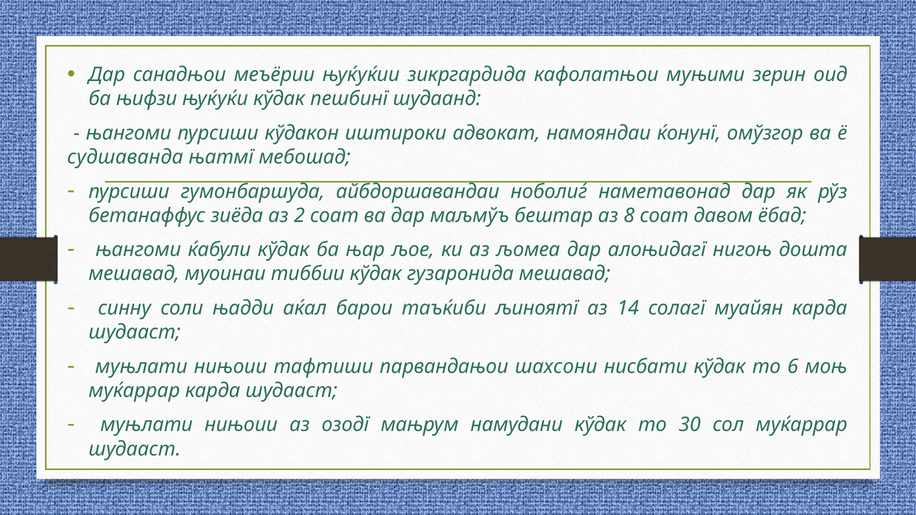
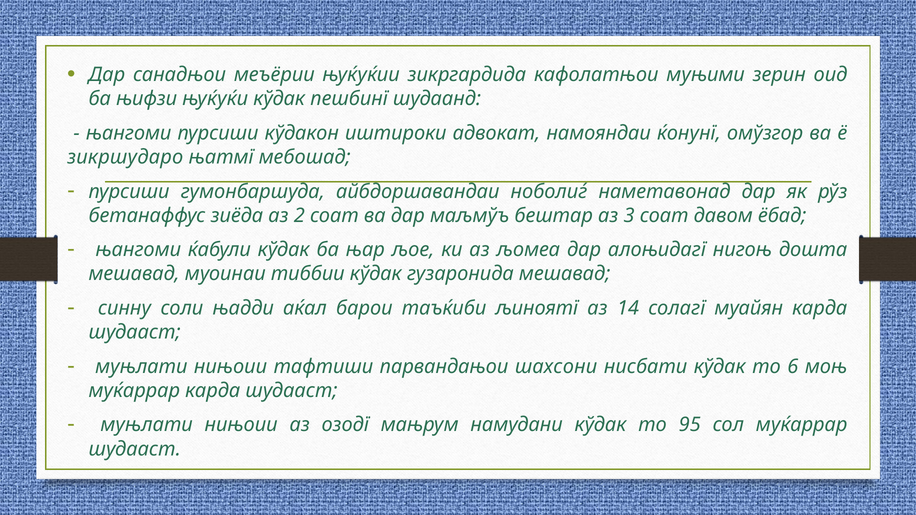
судшаванда: судшаванда -> зикршударо (125, 157)
8: 8 -> 3 (629, 216)
30: 30 -> 95 (690, 425)
